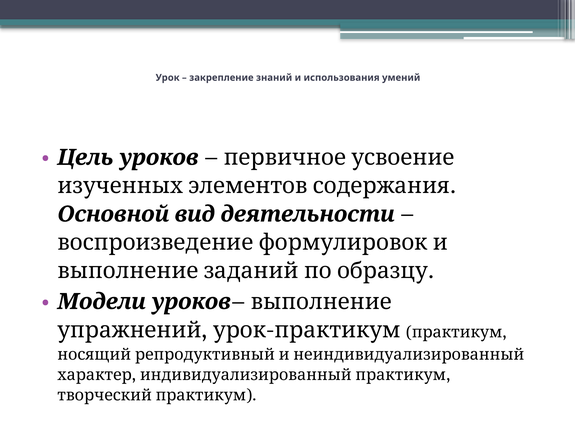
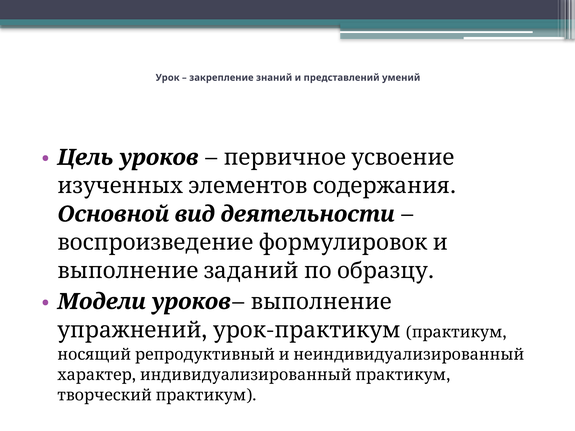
использования: использования -> представлений (342, 78)
